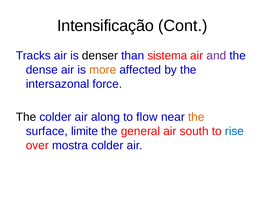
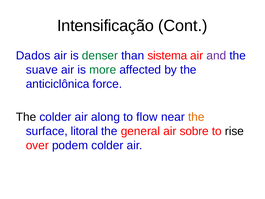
Tracks: Tracks -> Dados (33, 56)
denser colour: black -> green (100, 56)
dense: dense -> suave (42, 70)
more colour: orange -> green (103, 70)
intersazonal: intersazonal -> anticiclônica (58, 84)
limite: limite -> litoral (84, 131)
south: south -> sobre (194, 131)
rise colour: blue -> black (234, 131)
mostra: mostra -> podem (70, 145)
